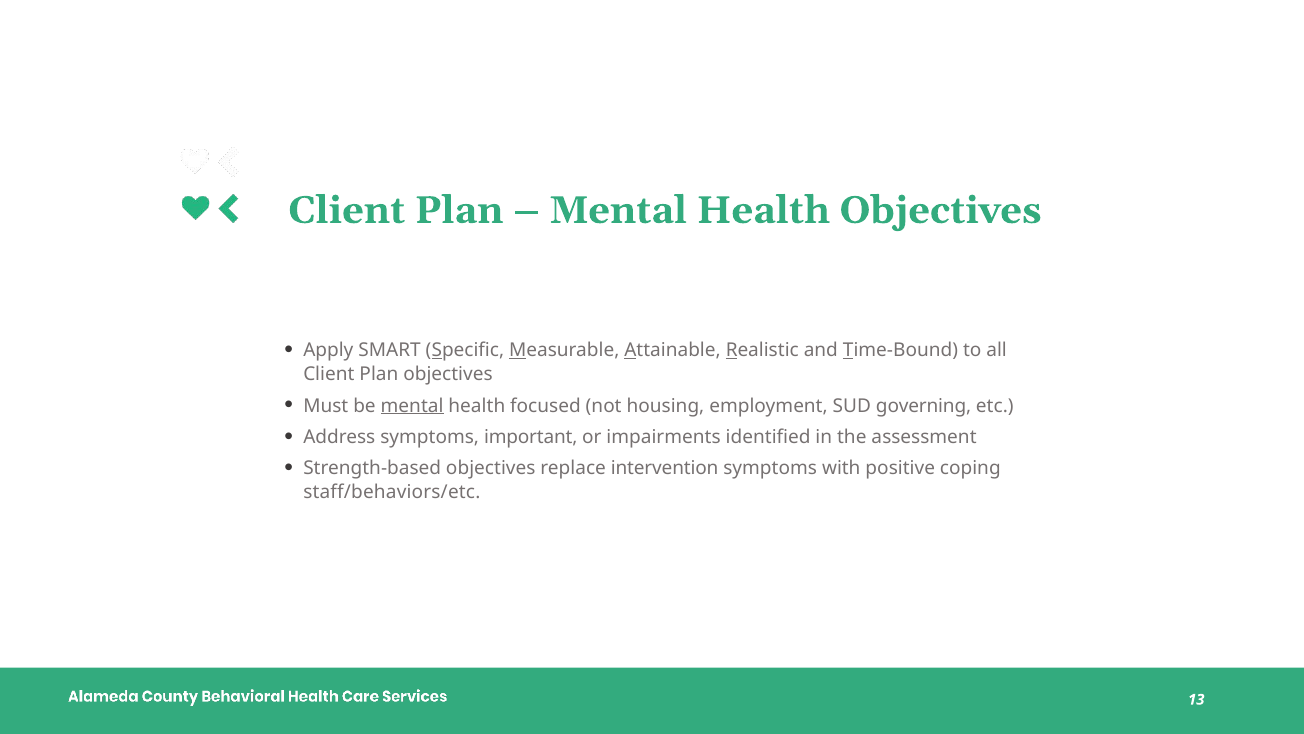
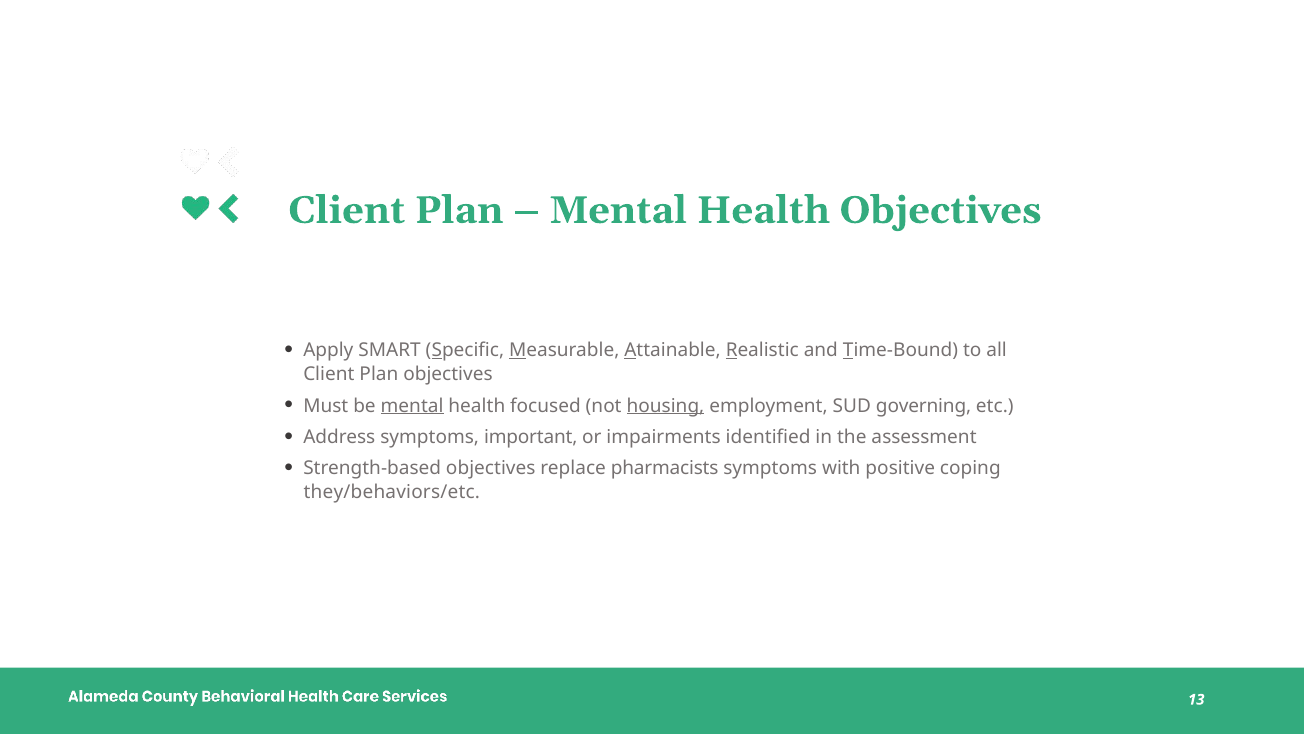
housing underline: none -> present (665, 405)
intervention: intervention -> pharmacists (665, 468)
staff/behaviors/etc: staff/behaviors/etc -> they/behaviors/etc (392, 492)
